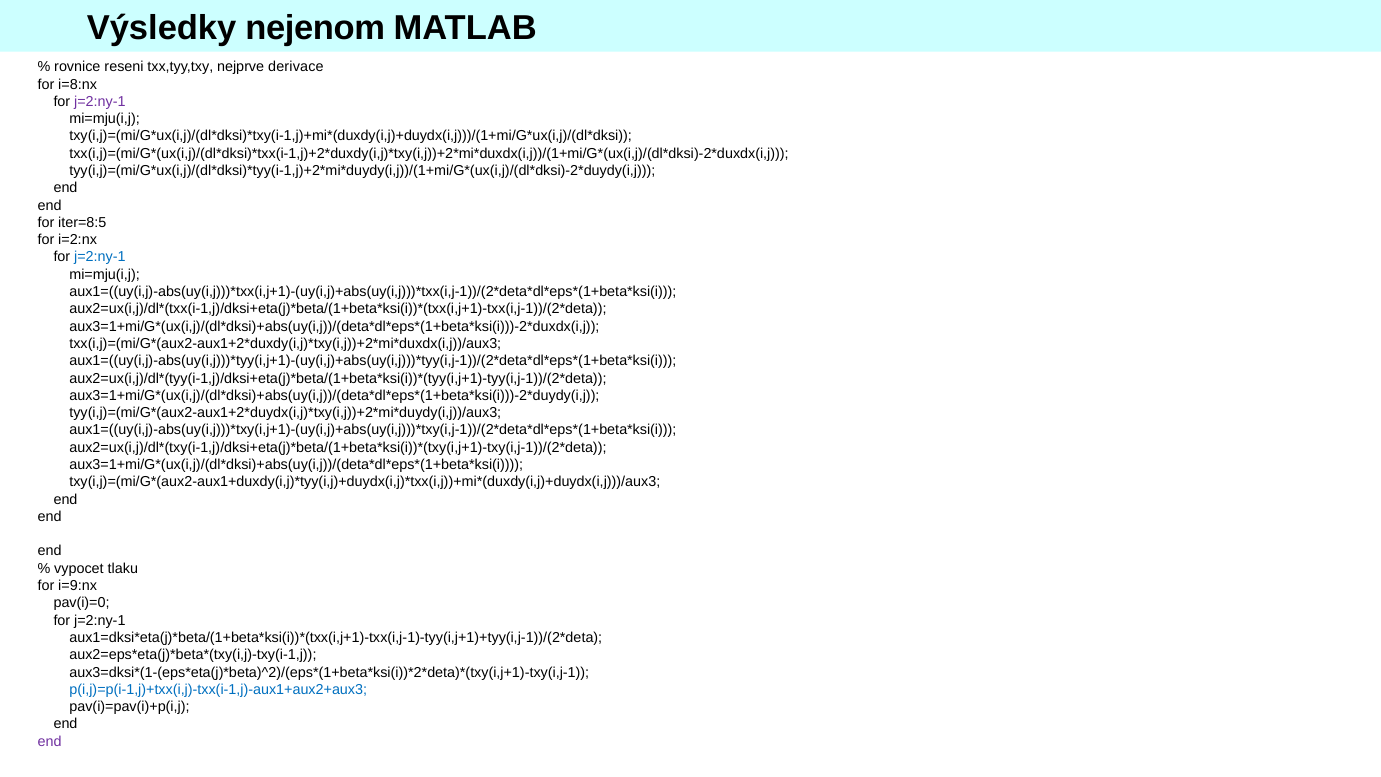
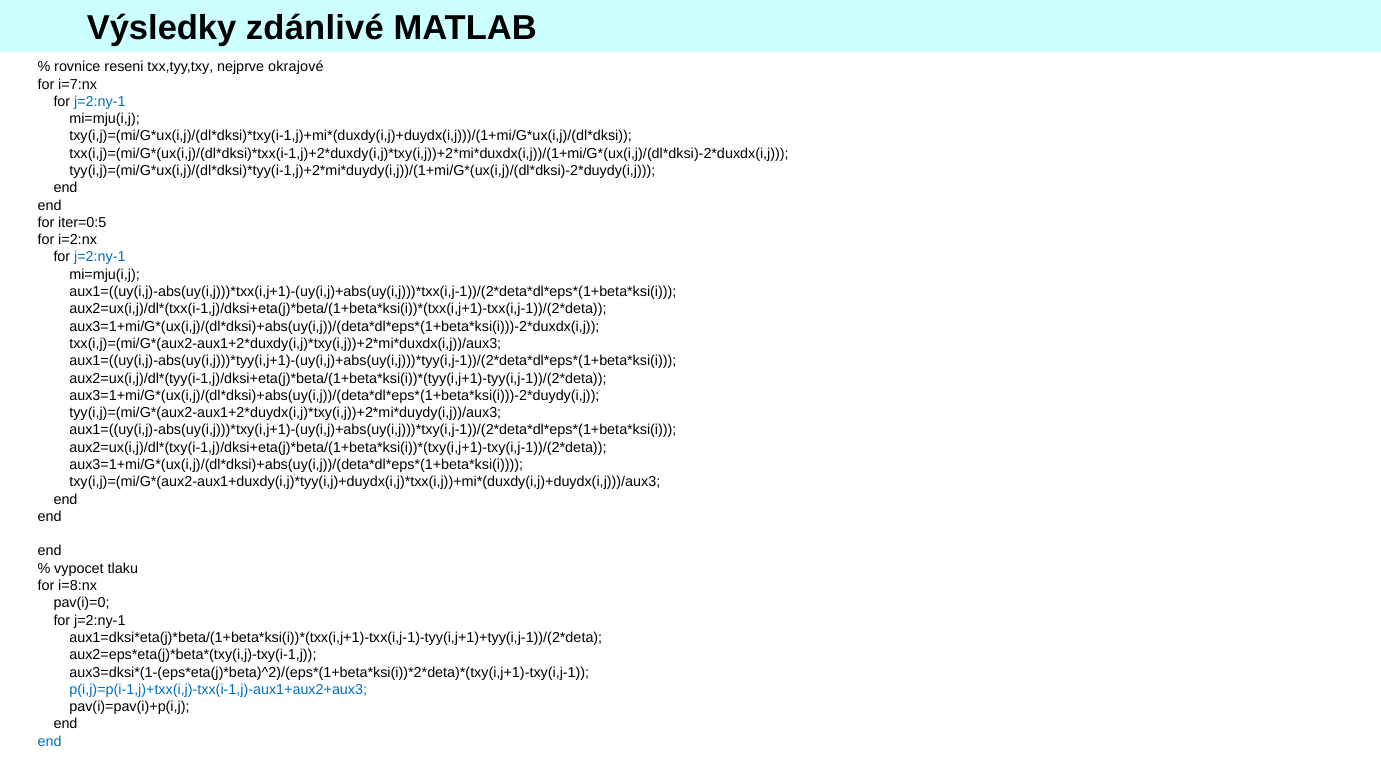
nejenom: nejenom -> zdánlivé (315, 28)
derivace: derivace -> okrajové (296, 67)
i=8:nx: i=8:nx -> i=7:nx (78, 84)
j=2:ny-1 colour: purple -> blue (100, 102)
iter=8:5: iter=8:5 -> iter=0:5 (82, 223)
i=9:nx: i=9:nx -> i=8:nx (78, 586)
end colour: purple -> blue (50, 741)
